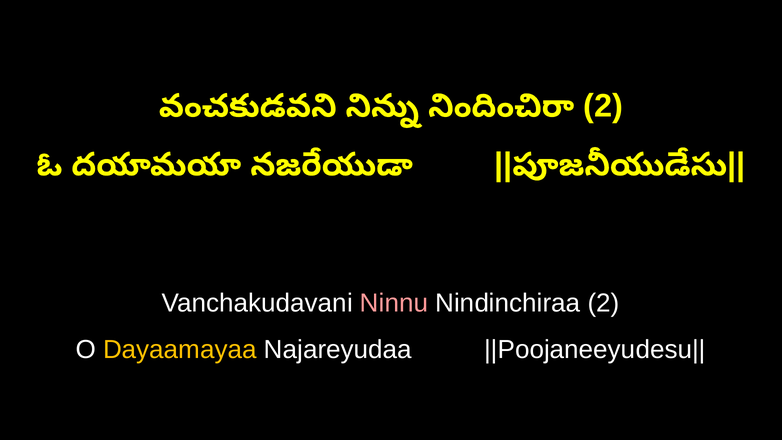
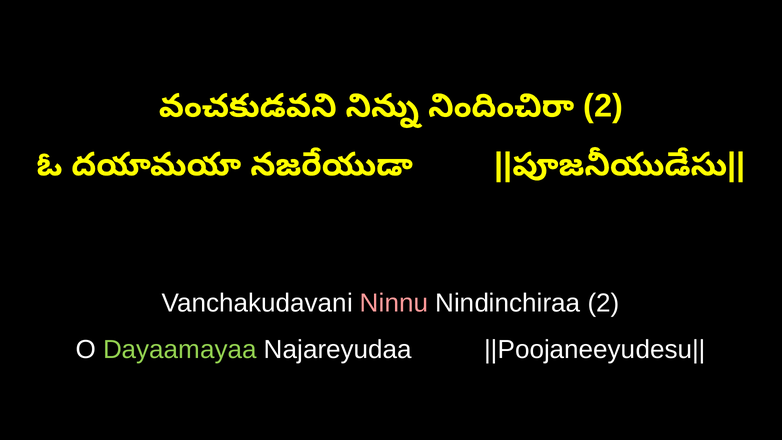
Dayaamayaa colour: yellow -> light green (180, 350)
